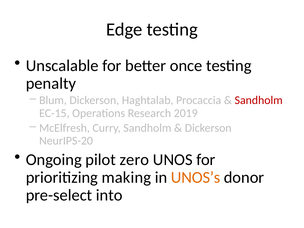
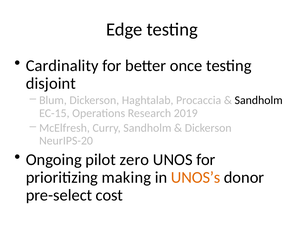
Unscalable: Unscalable -> Cardinality (62, 66)
penalty: penalty -> disjoint (51, 84)
Sandholm colour: red -> black (259, 100)
into: into -> cost (109, 195)
